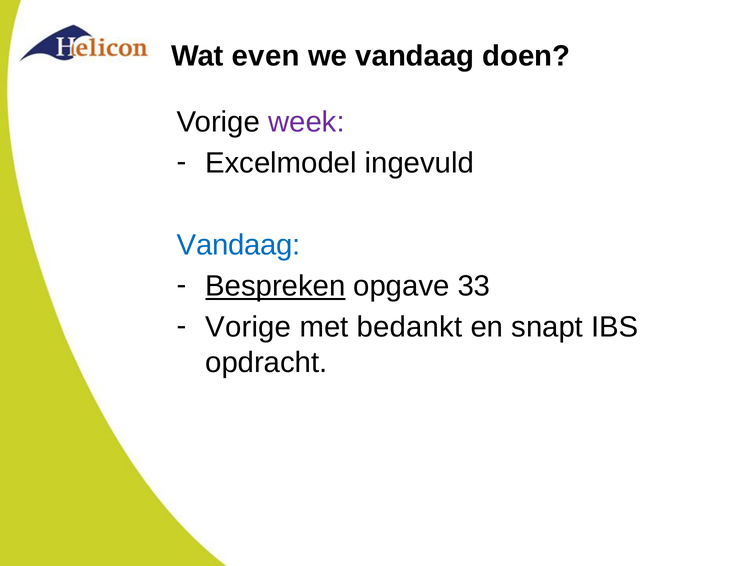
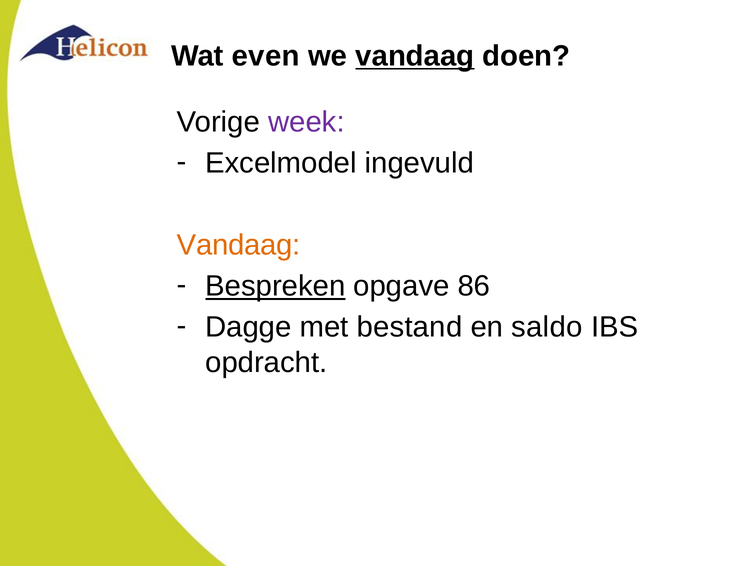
vandaag underline: none -> present (415, 56)
Vandaag colour: blue -> orange (239, 245)
33: 33 -> 86 (474, 286)
Vorige: Vorige -> Dagge (248, 327)
bedankt: bedankt -> bestand (409, 327)
snapt: snapt -> saldo (547, 327)
